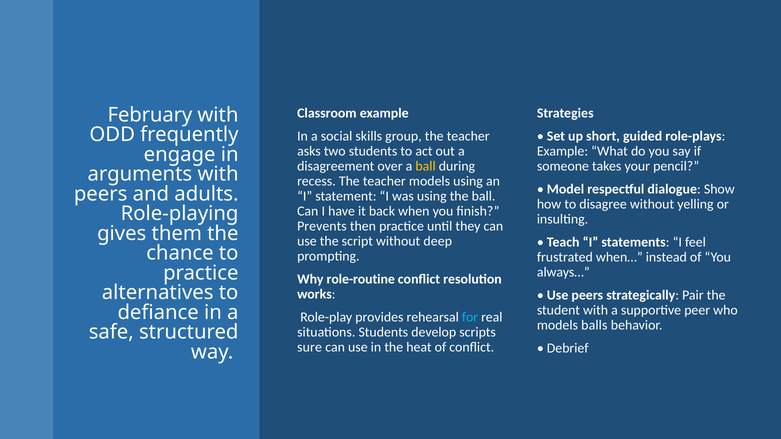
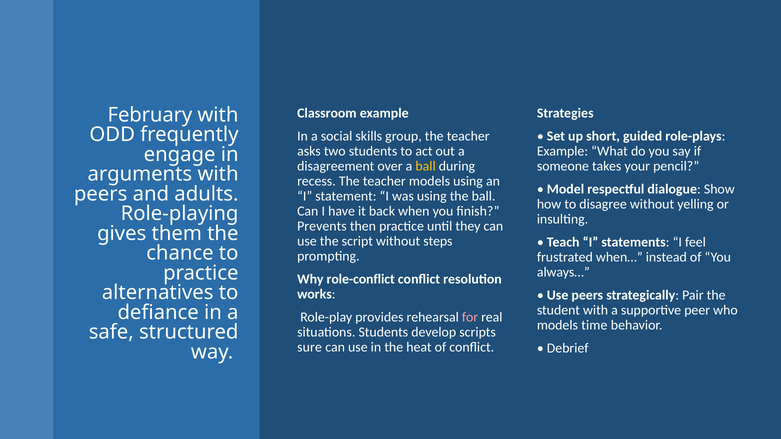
deep: deep -> steps (438, 241)
role-routine: role-routine -> role-conflict (361, 279)
for colour: light blue -> pink (470, 317)
balls: balls -> time (594, 326)
